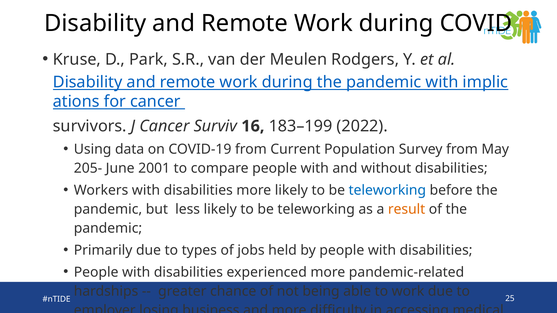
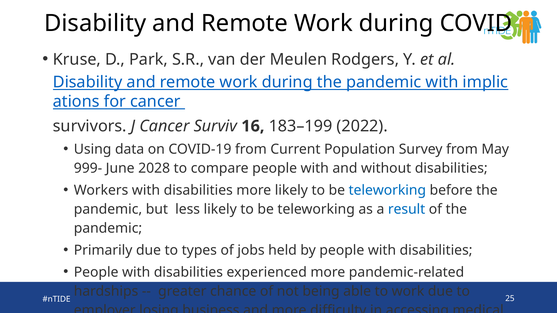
205-: 205- -> 999- (88, 168)
2001: 2001 -> 2028 (154, 168)
result colour: orange -> blue (407, 209)
